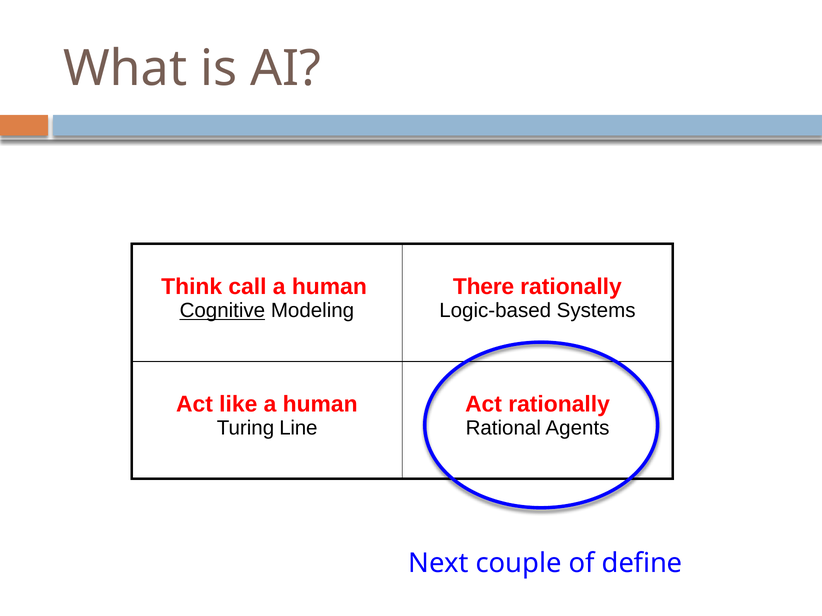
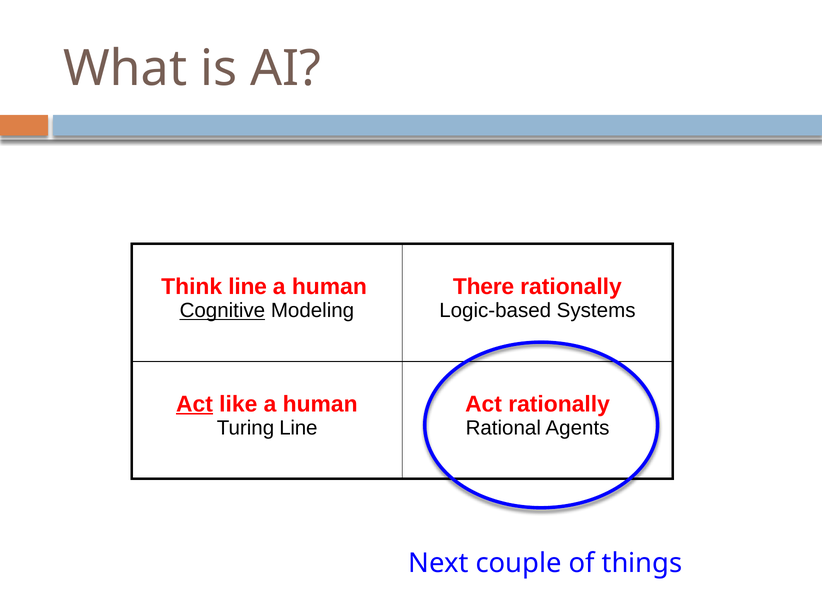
Think call: call -> line (248, 287)
Act underline: none -> present (194, 404)
define: define -> things (642, 564)
